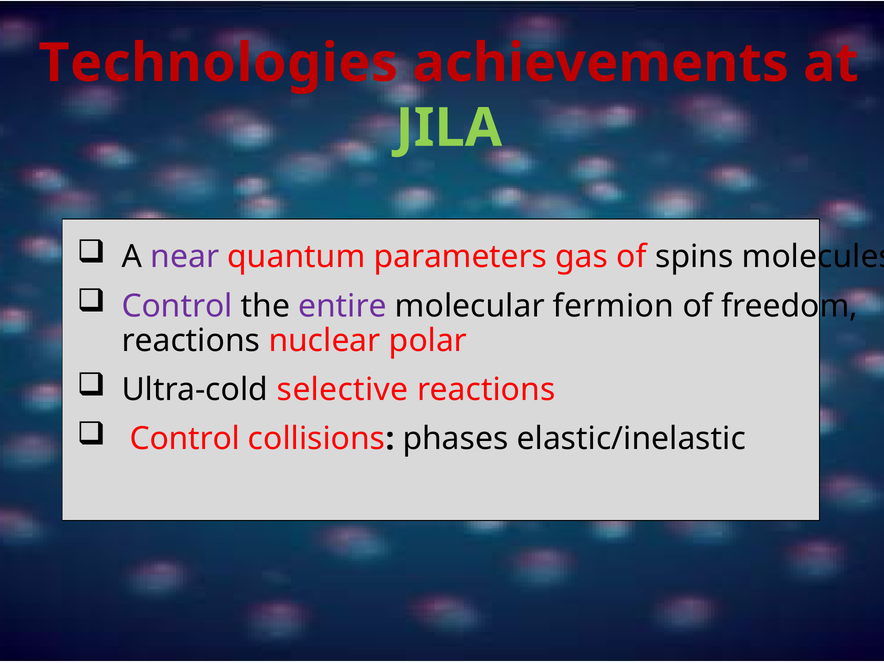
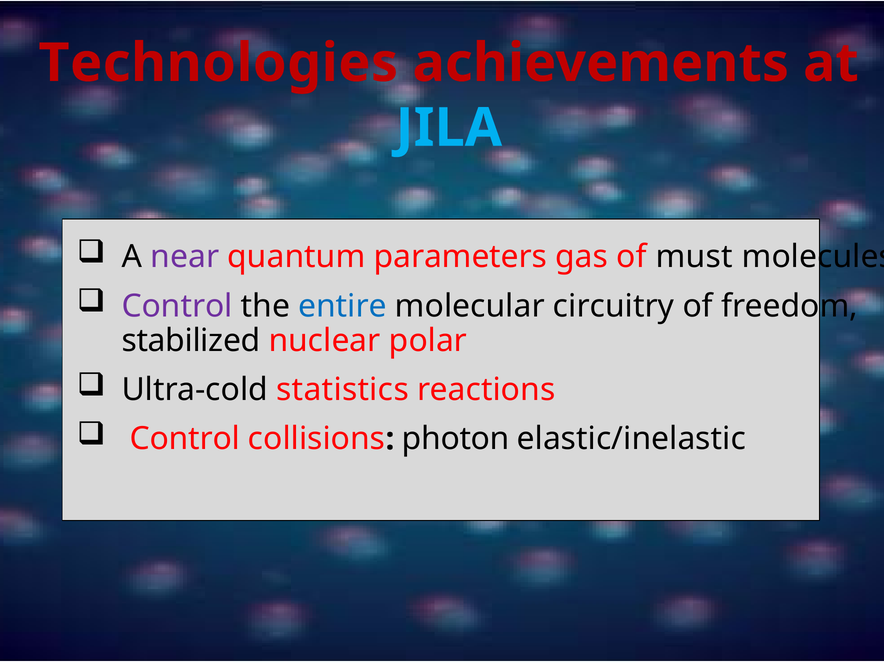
JILA colour: light green -> light blue (449, 128)
spins: spins -> must (694, 257)
entire colour: purple -> blue (343, 306)
fermion: fermion -> circuitry (614, 306)
reactions: reactions -> stabilized (191, 341)
selective: selective -> statistics (343, 390)
phases: phases -> photon (456, 439)
